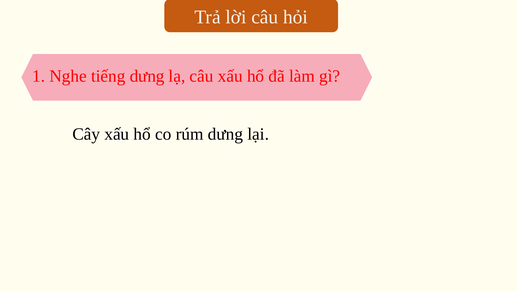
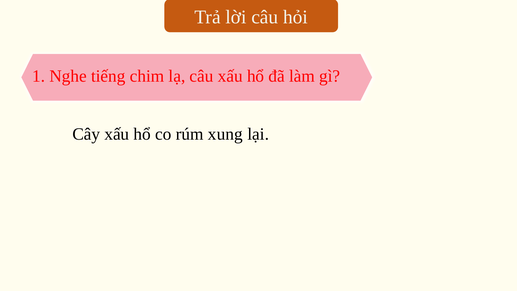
tiếng dưng: dưng -> chim (147, 76)
rúm dưng: dưng -> xung (225, 134)
